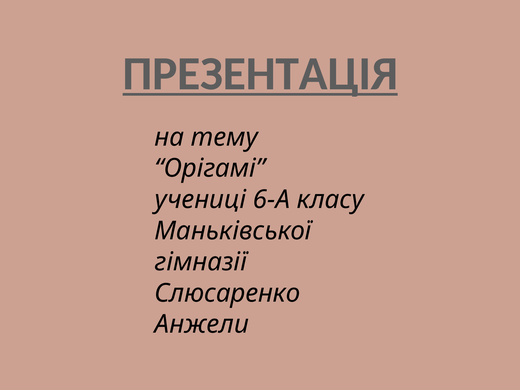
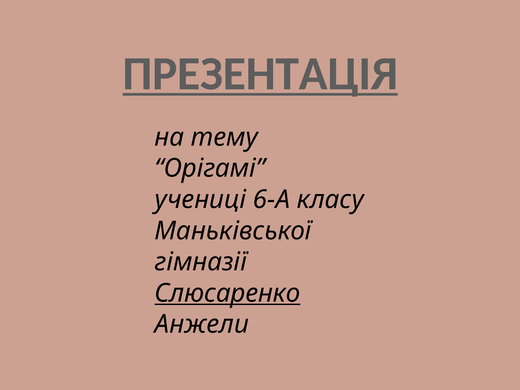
Слюсаренко underline: none -> present (227, 293)
